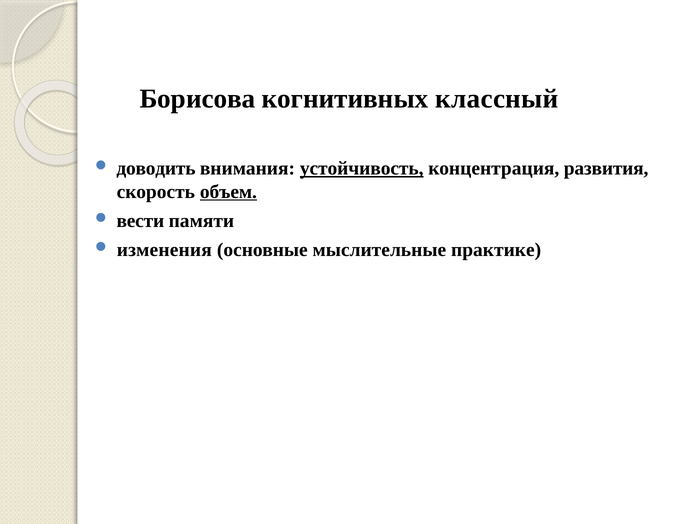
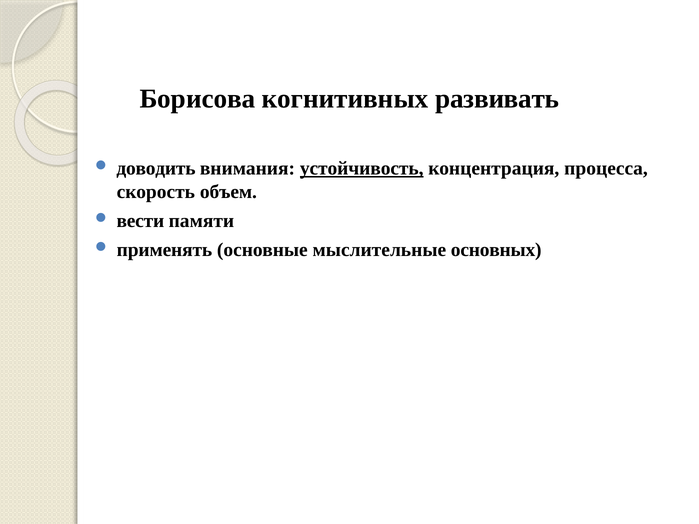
классный: классный -> развивать (497, 99)
развития: развития -> процесса (606, 169)
объем underline: present -> none (228, 192)
изменения: изменения -> применять (164, 250)
практике: практике -> основных (496, 250)
